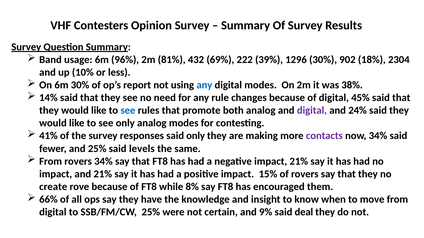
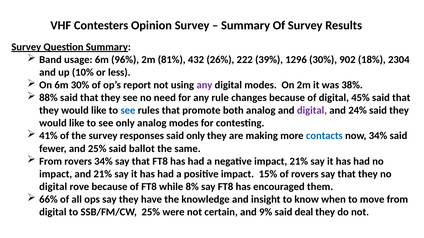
69%: 69% -> 26% (220, 60)
any colour: blue -> purple (204, 85)
14%: 14% -> 88% (48, 98)
contacts colour: purple -> blue (324, 136)
levels: levels -> ballot (142, 149)
create: create -> digital (53, 187)
